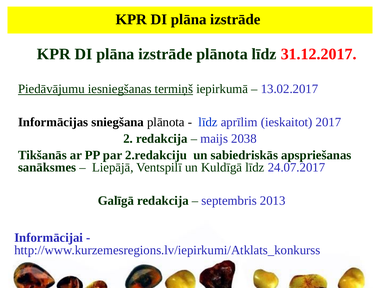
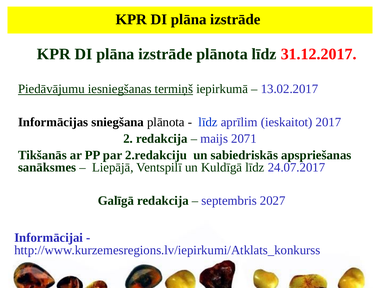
2038: 2038 -> 2071 (244, 138)
2013: 2013 -> 2027 (273, 200)
